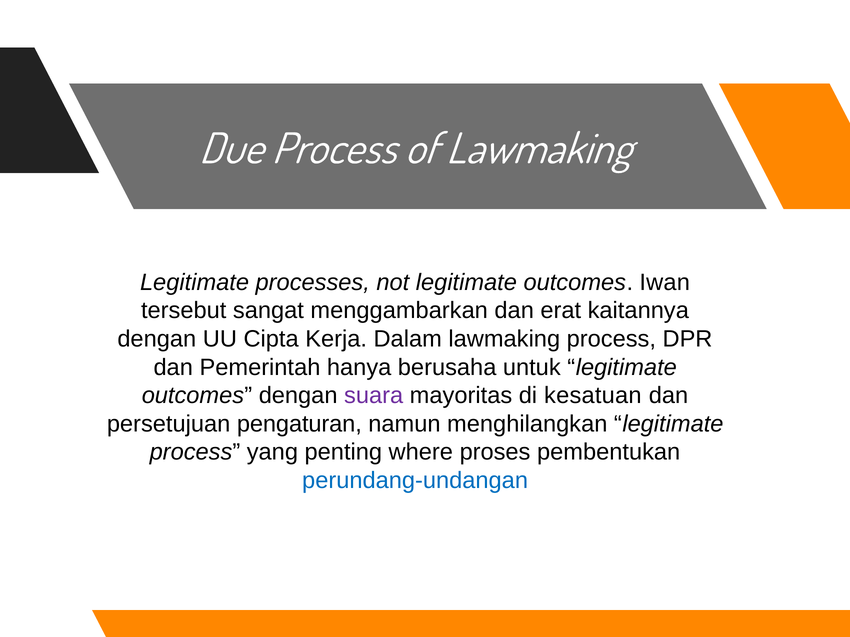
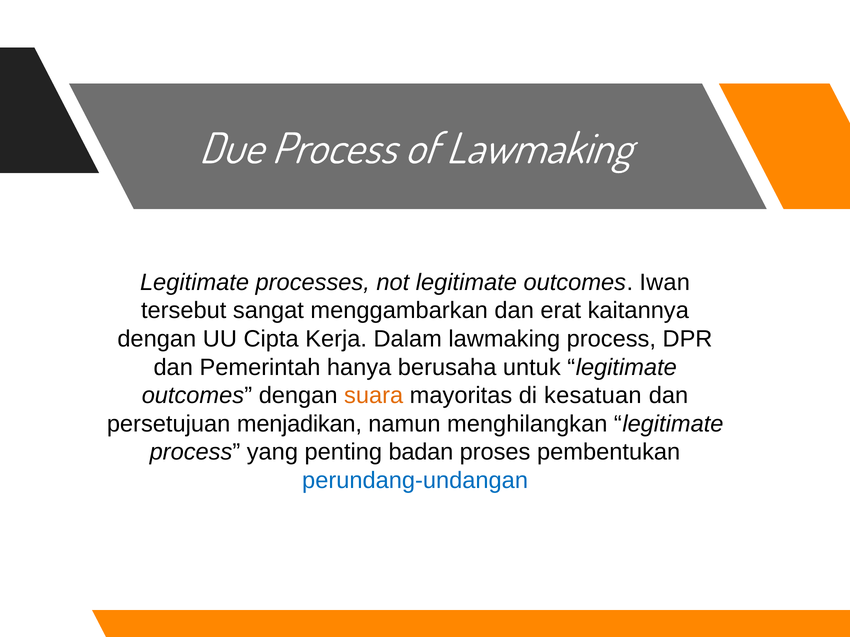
suara colour: purple -> orange (374, 396)
pengaturan: pengaturan -> menjadikan (299, 424)
where: where -> badan (421, 453)
